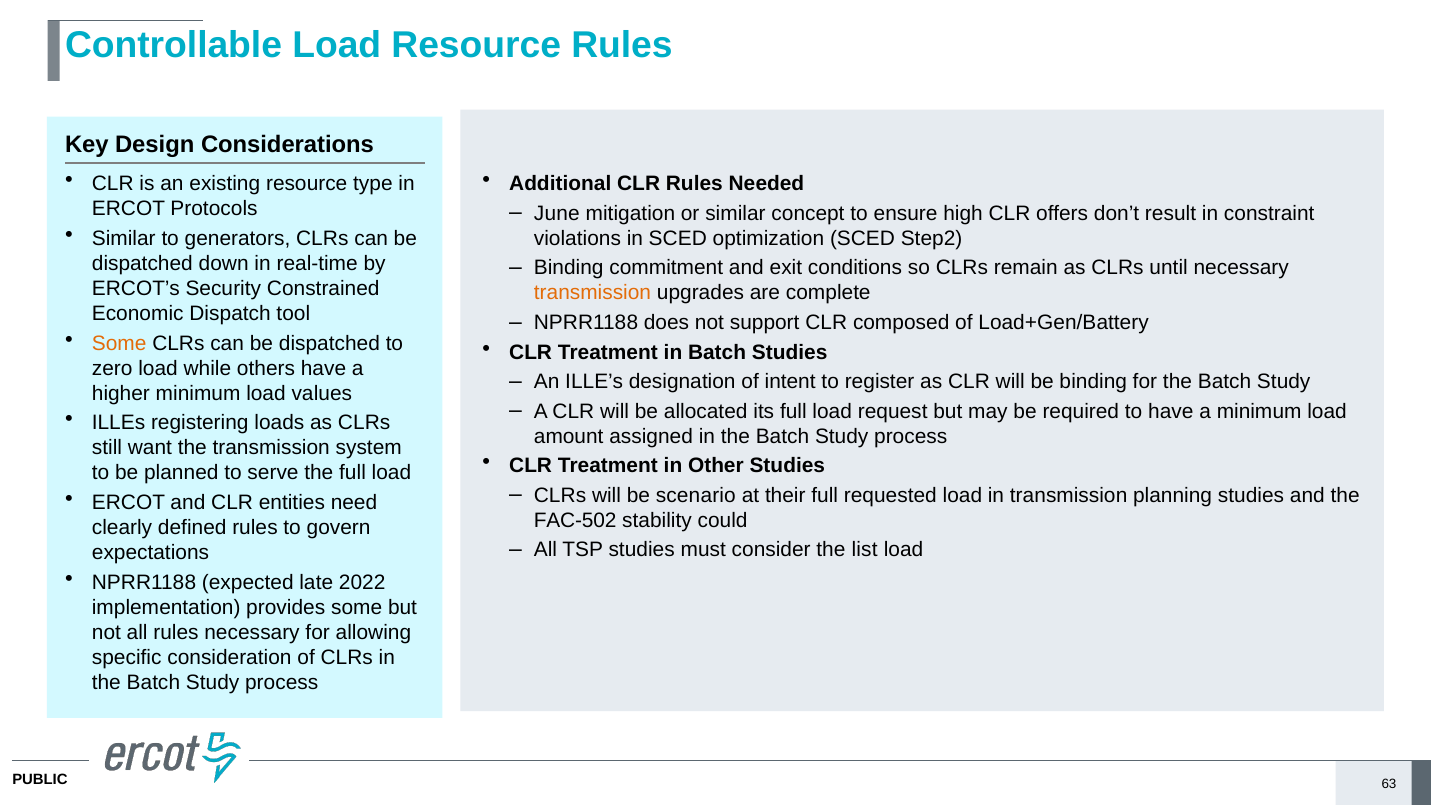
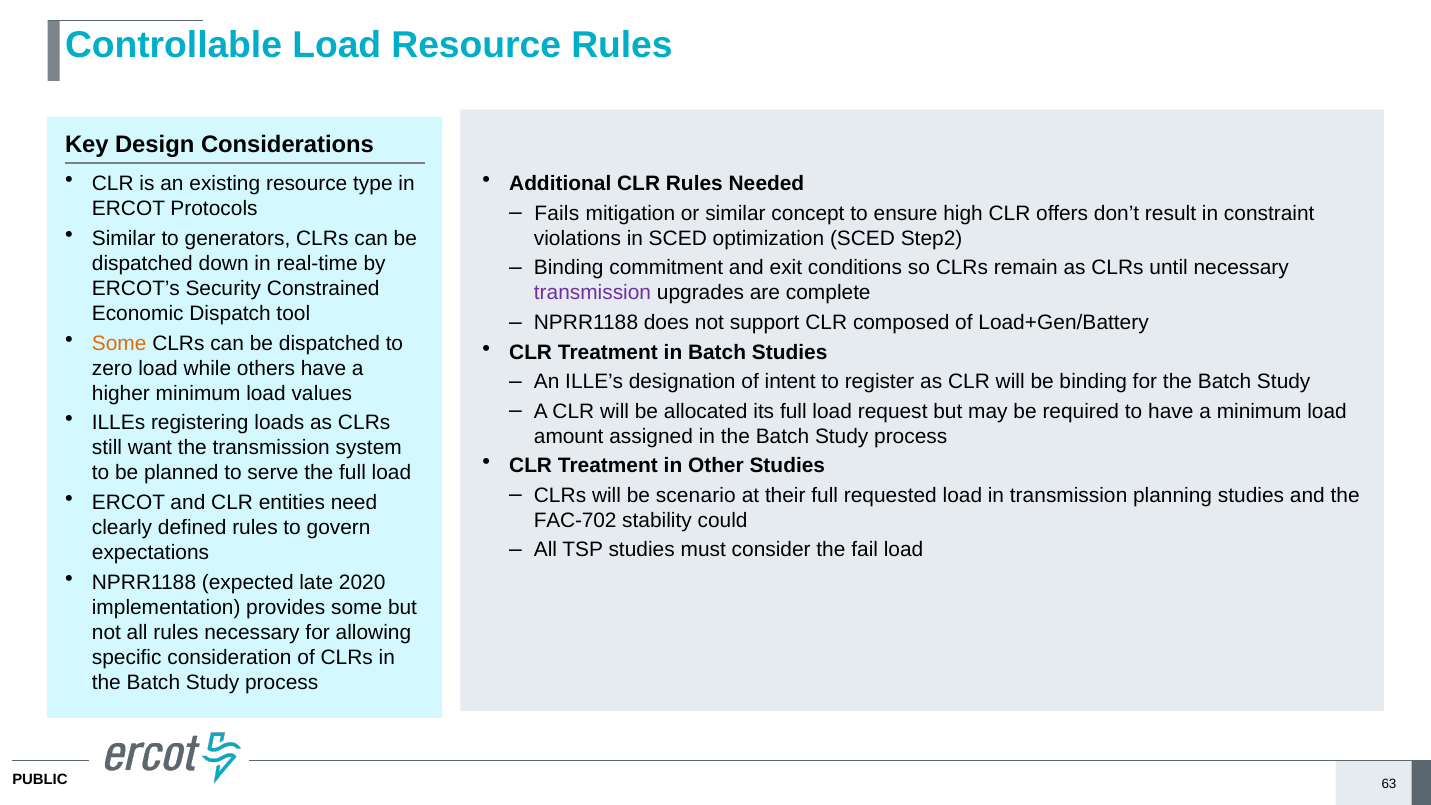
June: June -> Fails (557, 213)
transmission colour: orange -> purple (593, 293)
FAC-502: FAC-502 -> FAC-702 (575, 520)
list: list -> fail (865, 550)
2022: 2022 -> 2020 (362, 582)
